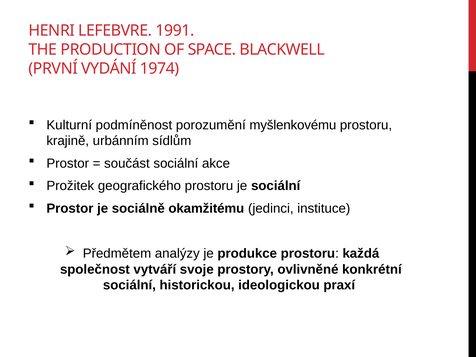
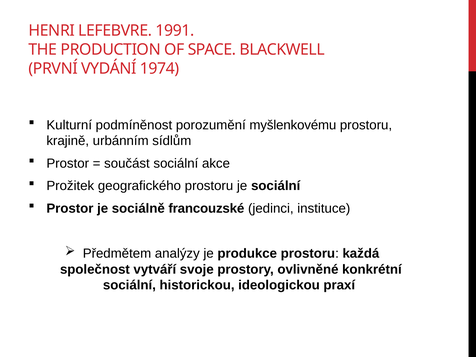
okamžitému: okamžitému -> francouzské (206, 208)
